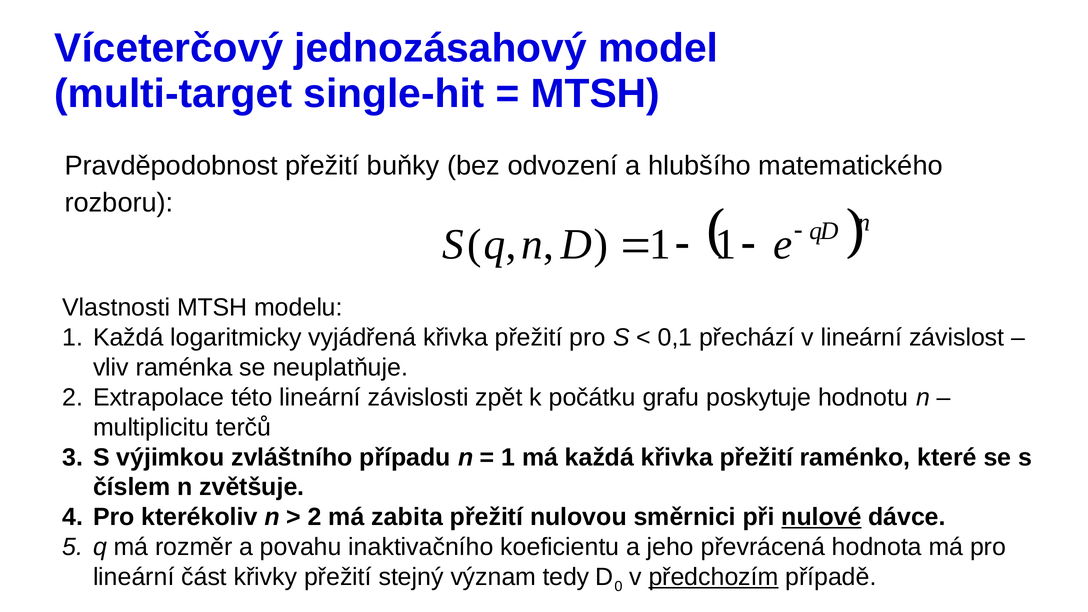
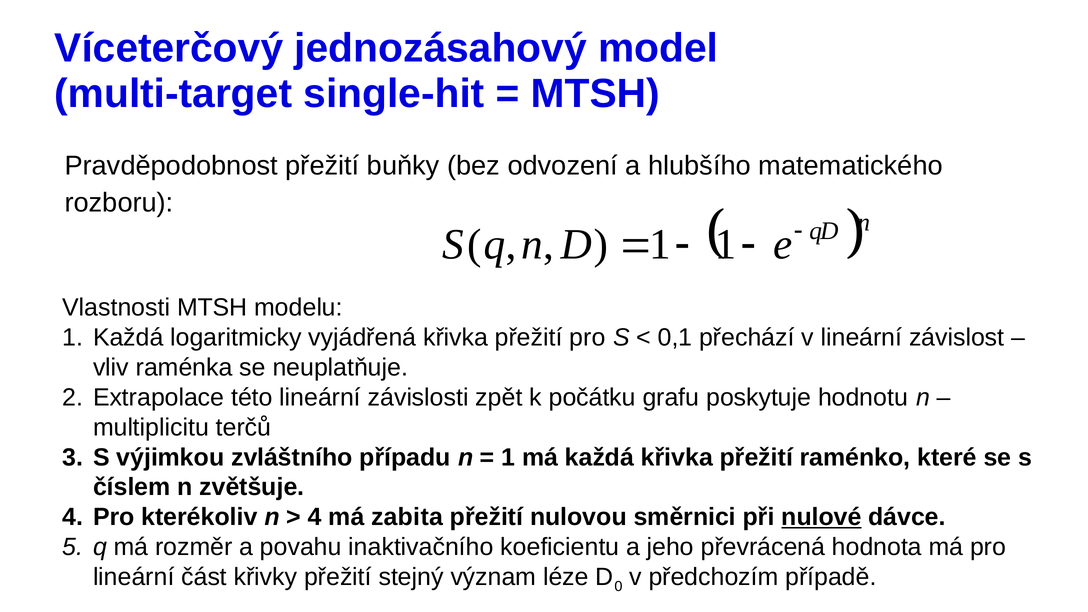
2: 2 -> 4 (315, 517)
tedy: tedy -> léze (566, 577)
předchozím underline: present -> none (713, 577)
